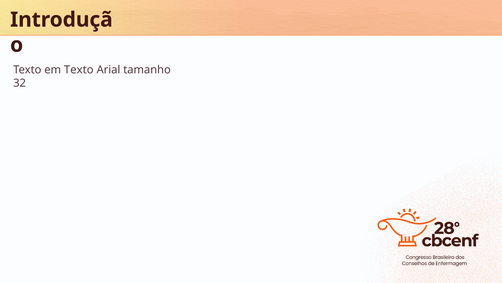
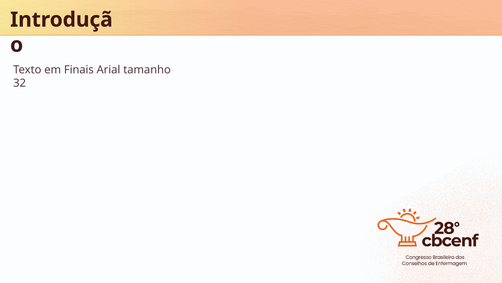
em Texto: Texto -> Finais (79, 70)
